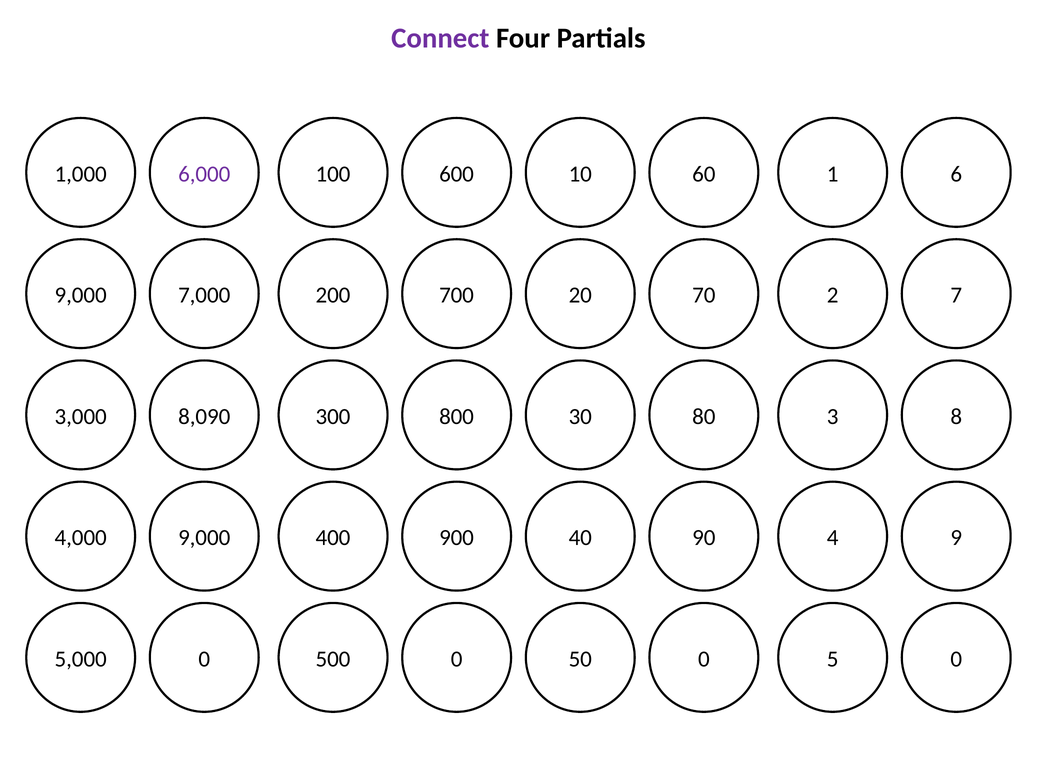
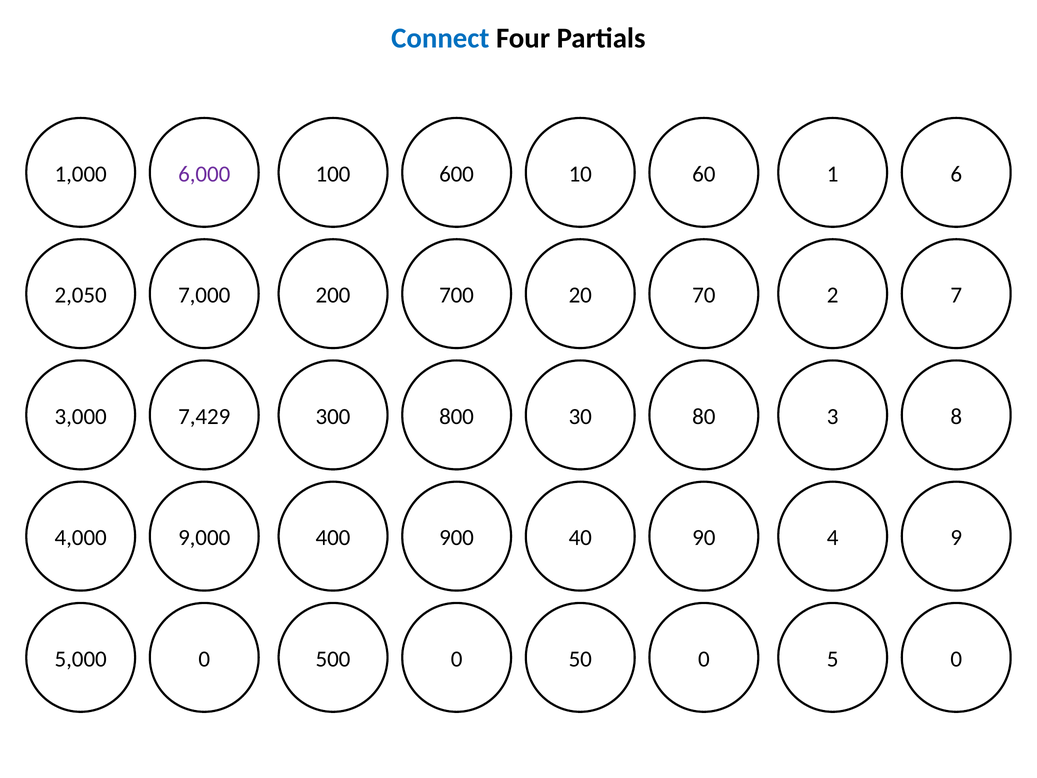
Connect colour: purple -> blue (440, 38)
9,000: 9,000 -> 2,050 (81, 295)
8,090: 8,090 -> 7,429 (204, 416)
